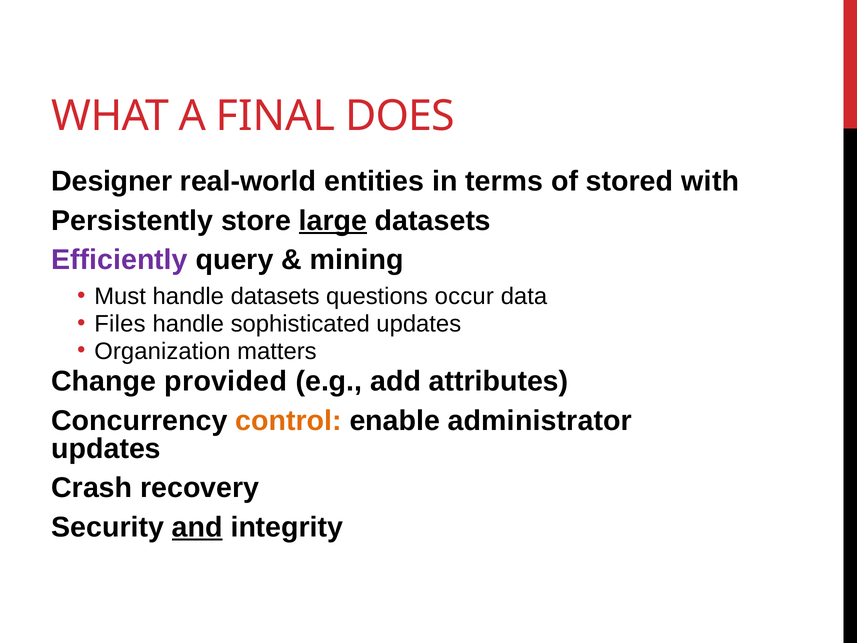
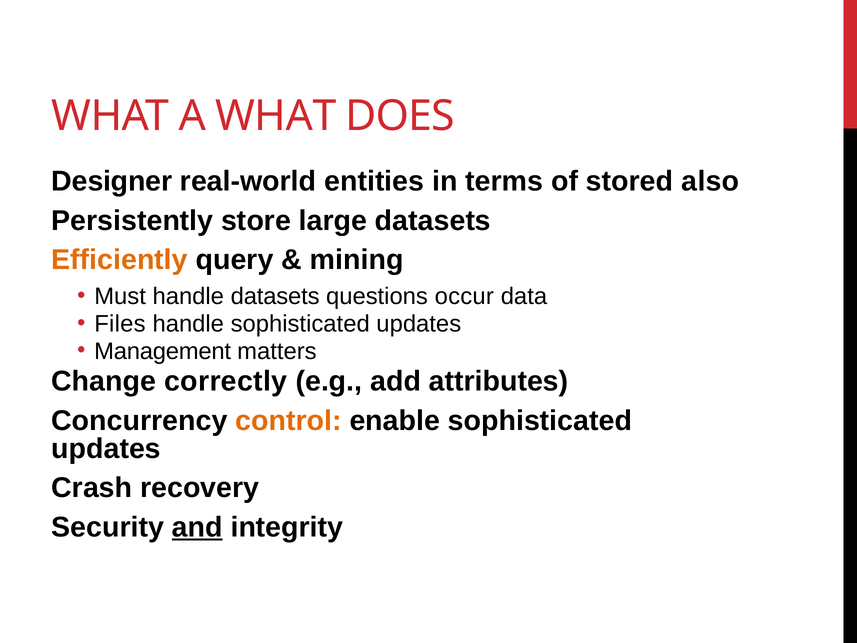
A FINAL: FINAL -> WHAT (276, 116)
with: with -> also (710, 181)
large underline: present -> none (333, 221)
Efficiently colour: purple -> orange (120, 260)
Organization: Organization -> Management (163, 351)
provided: provided -> correctly (226, 381)
enable administrator: administrator -> sophisticated (540, 421)
